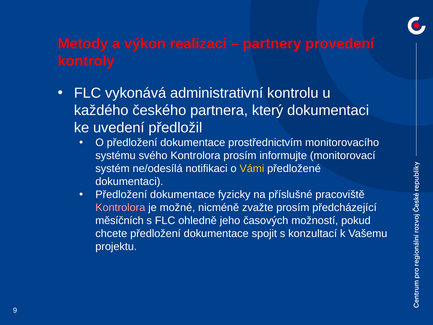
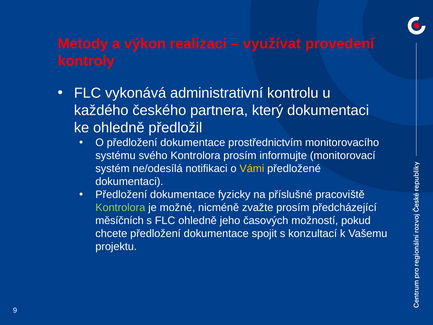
partnery: partnery -> využívat (272, 44)
ke uvedení: uvedení -> ohledně (119, 128)
Kontrolora colour: pink -> light green (120, 208)
